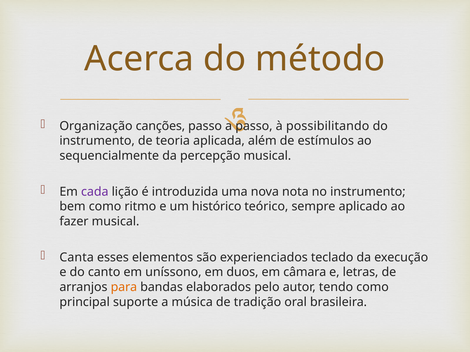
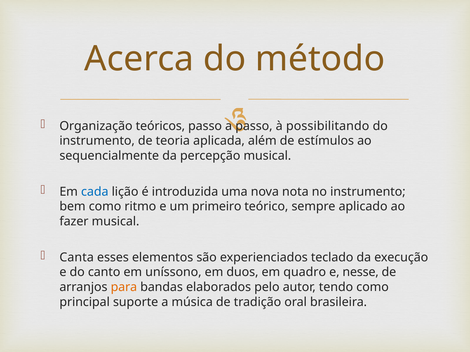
canções: canções -> teóricos (160, 126)
cada colour: purple -> blue (95, 192)
histórico: histórico -> primeiro (217, 207)
câmara: câmara -> quadro (305, 273)
letras: letras -> nesse (361, 273)
